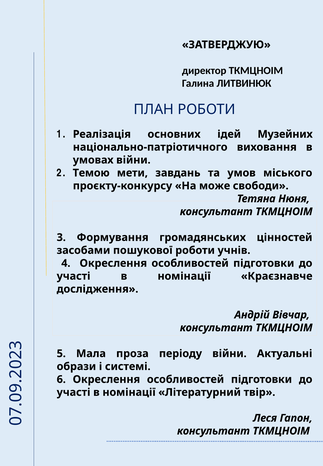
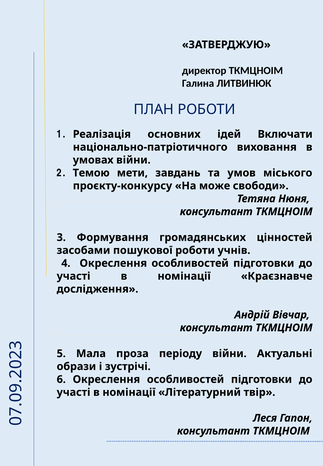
Музейних: Музейних -> Включати (285, 134)
системі: системі -> зустрічі (128, 367)
